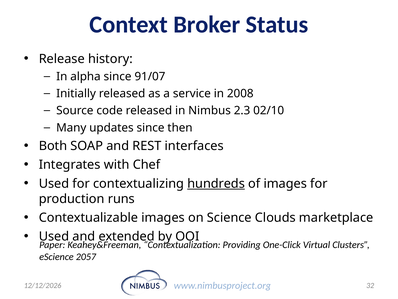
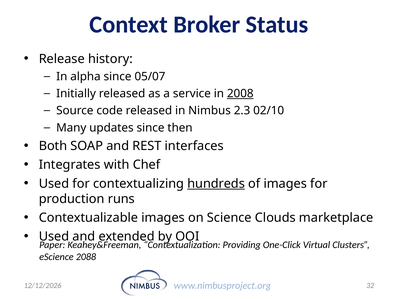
91/07: 91/07 -> 05/07 (150, 76)
2008 underline: none -> present (240, 93)
2057: 2057 -> 2088 (86, 256)
